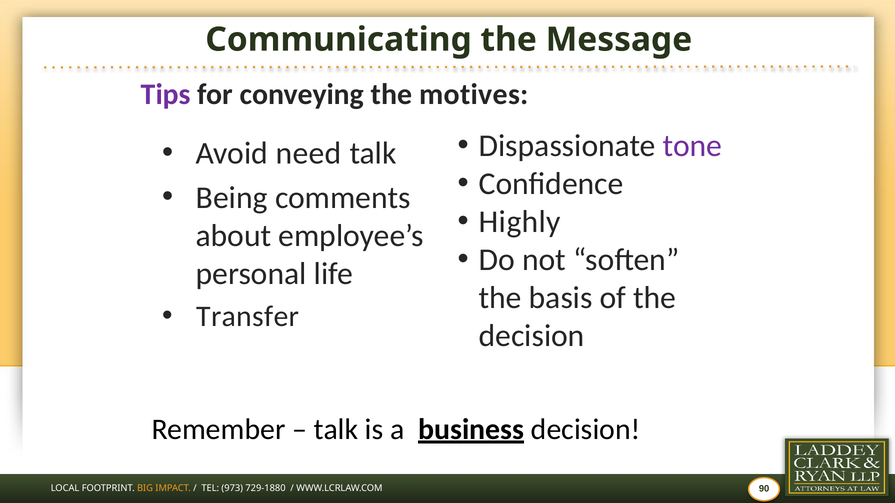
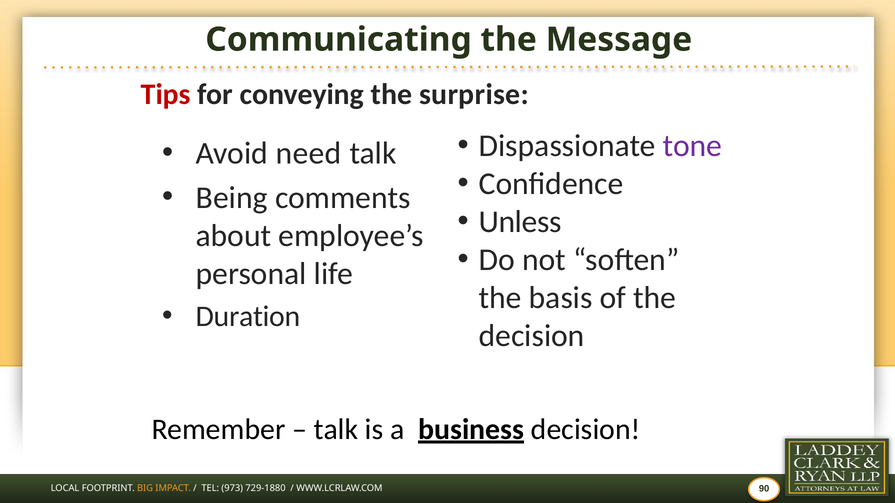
Tips colour: purple -> red (166, 94)
motives: motives -> surprise (474, 94)
Highly: Highly -> Unless (520, 222)
Transfer: Transfer -> Duration (248, 317)
